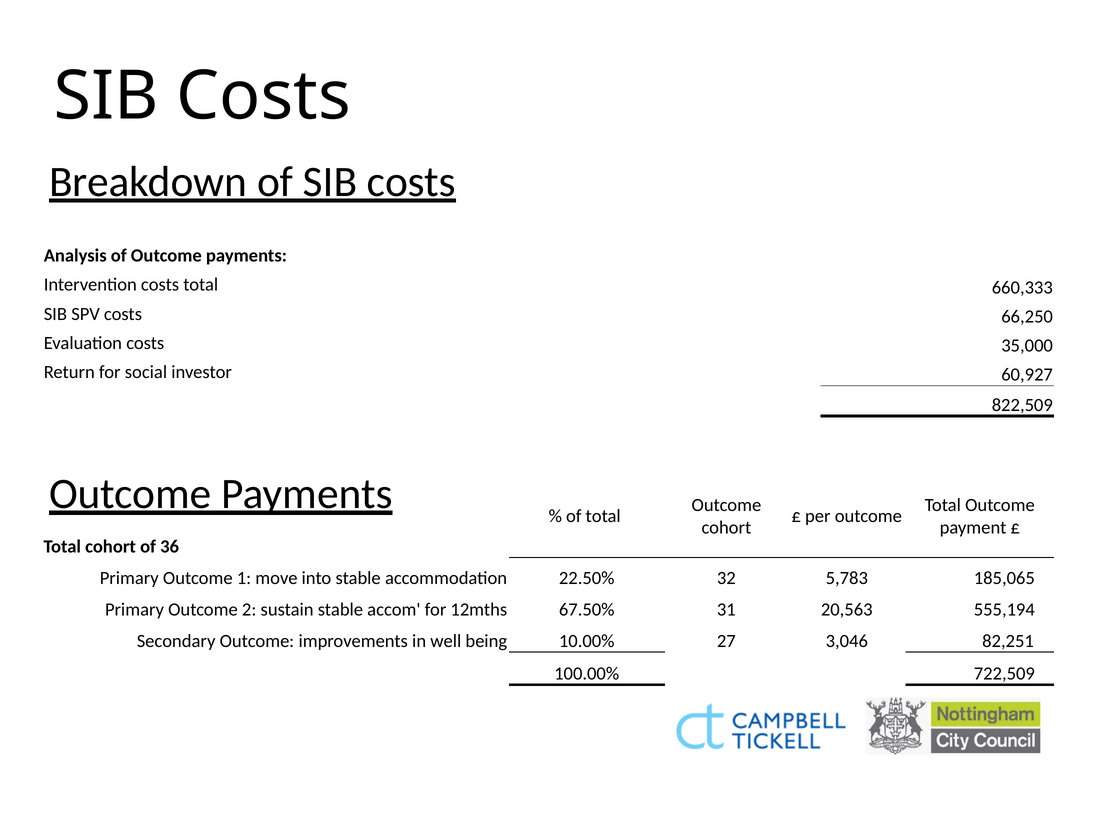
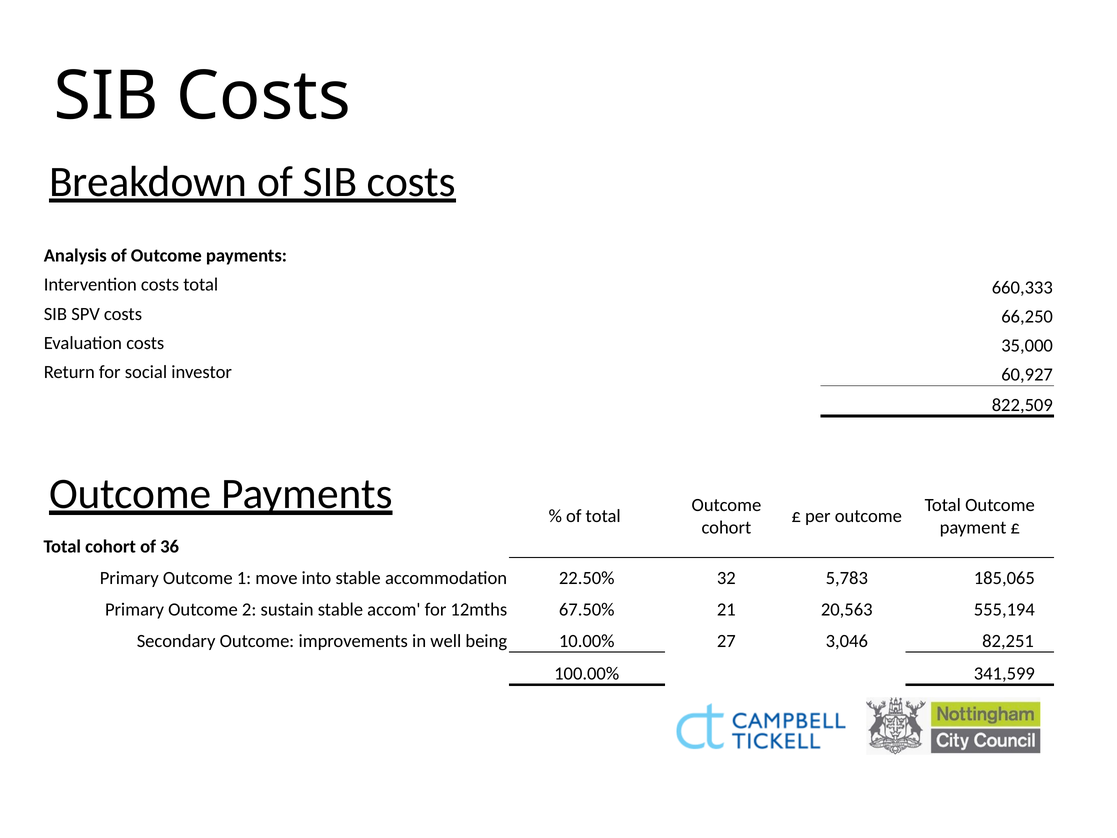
31: 31 -> 21 (726, 609)
722,509: 722,509 -> 341,599 (1004, 673)
